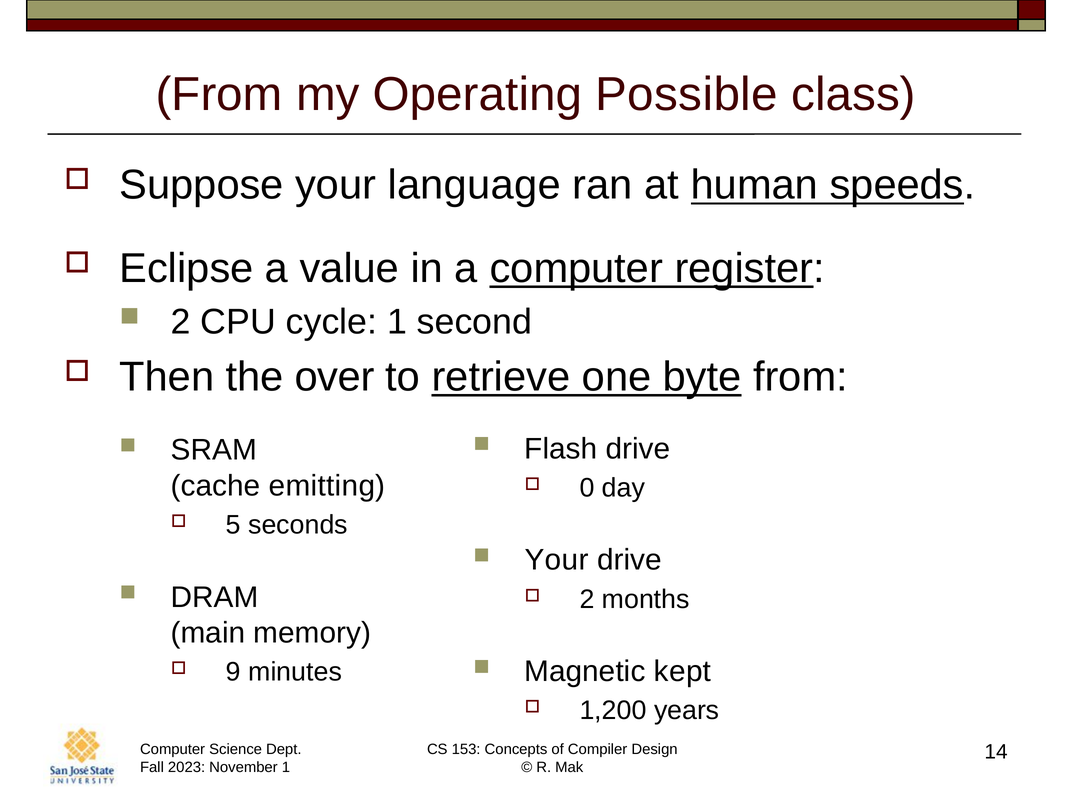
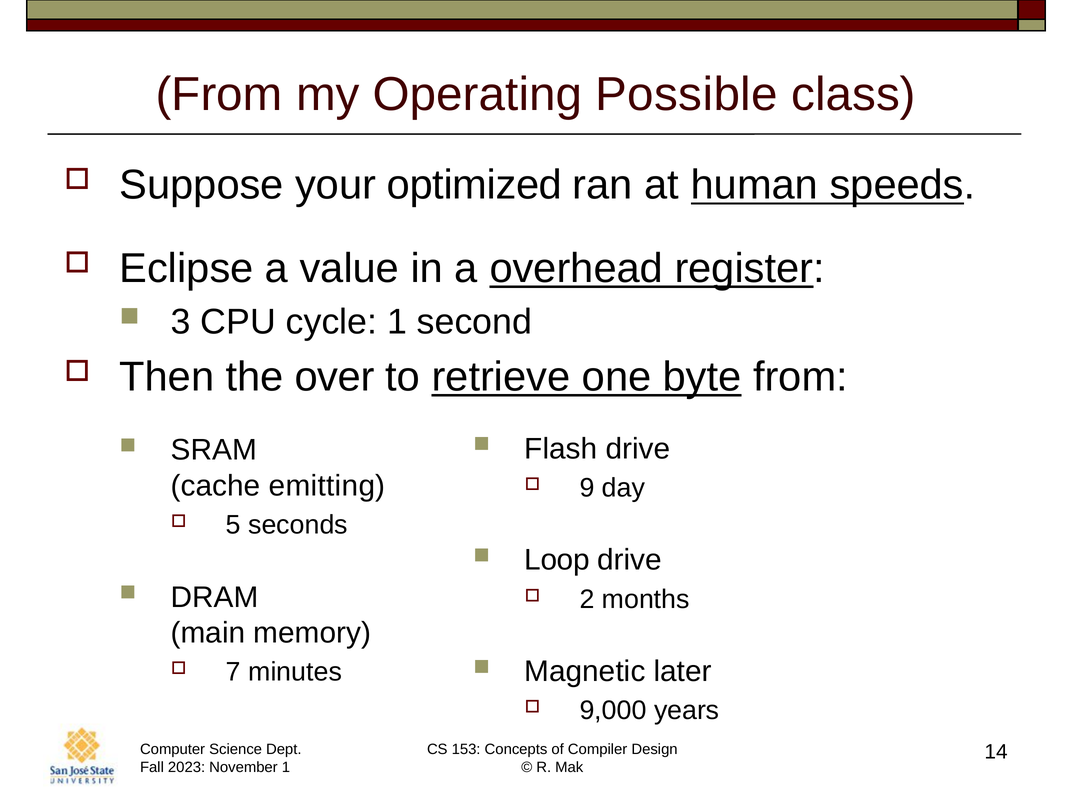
language: language -> optimized (474, 185)
a computer: computer -> overhead (576, 269)
2: 2 -> 3 (181, 322)
0: 0 -> 9 (587, 488)
Your: Your -> Loop (557, 560)
kept: kept -> later (683, 671)
9: 9 -> 7 (233, 672)
1,200: 1,200 -> 9,000 (613, 711)
